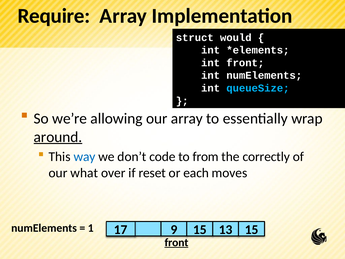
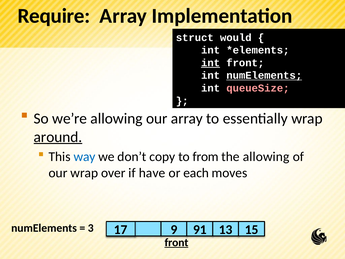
int underline: none -> present (211, 63)
numElements underline: none -> present (264, 75)
queueSize colour: light blue -> pink (258, 88)
code: code -> copy (162, 157)
the correctly: correctly -> allowing (266, 157)
our what: what -> wrap (84, 173)
reset: reset -> have (152, 173)
1: 1 -> 3 (91, 228)
9 15: 15 -> 91 (200, 229)
